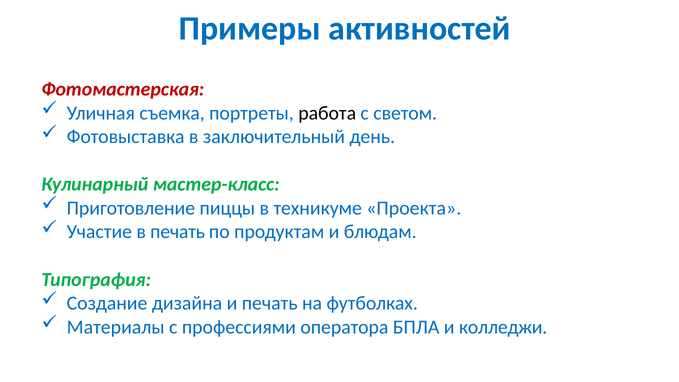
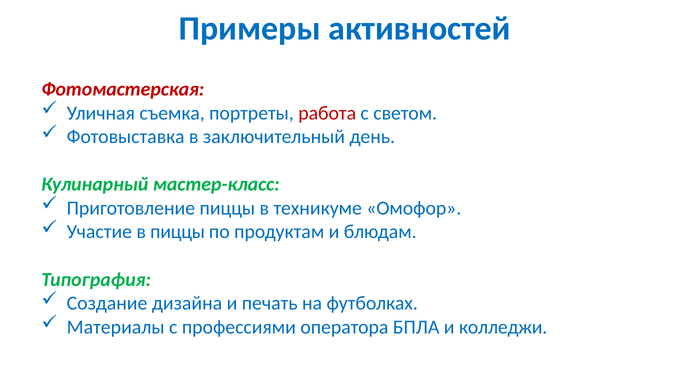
работа colour: black -> red (327, 113)
Проекта: Проекта -> Омофор (414, 208)
в печать: печать -> пиццы (178, 232)
